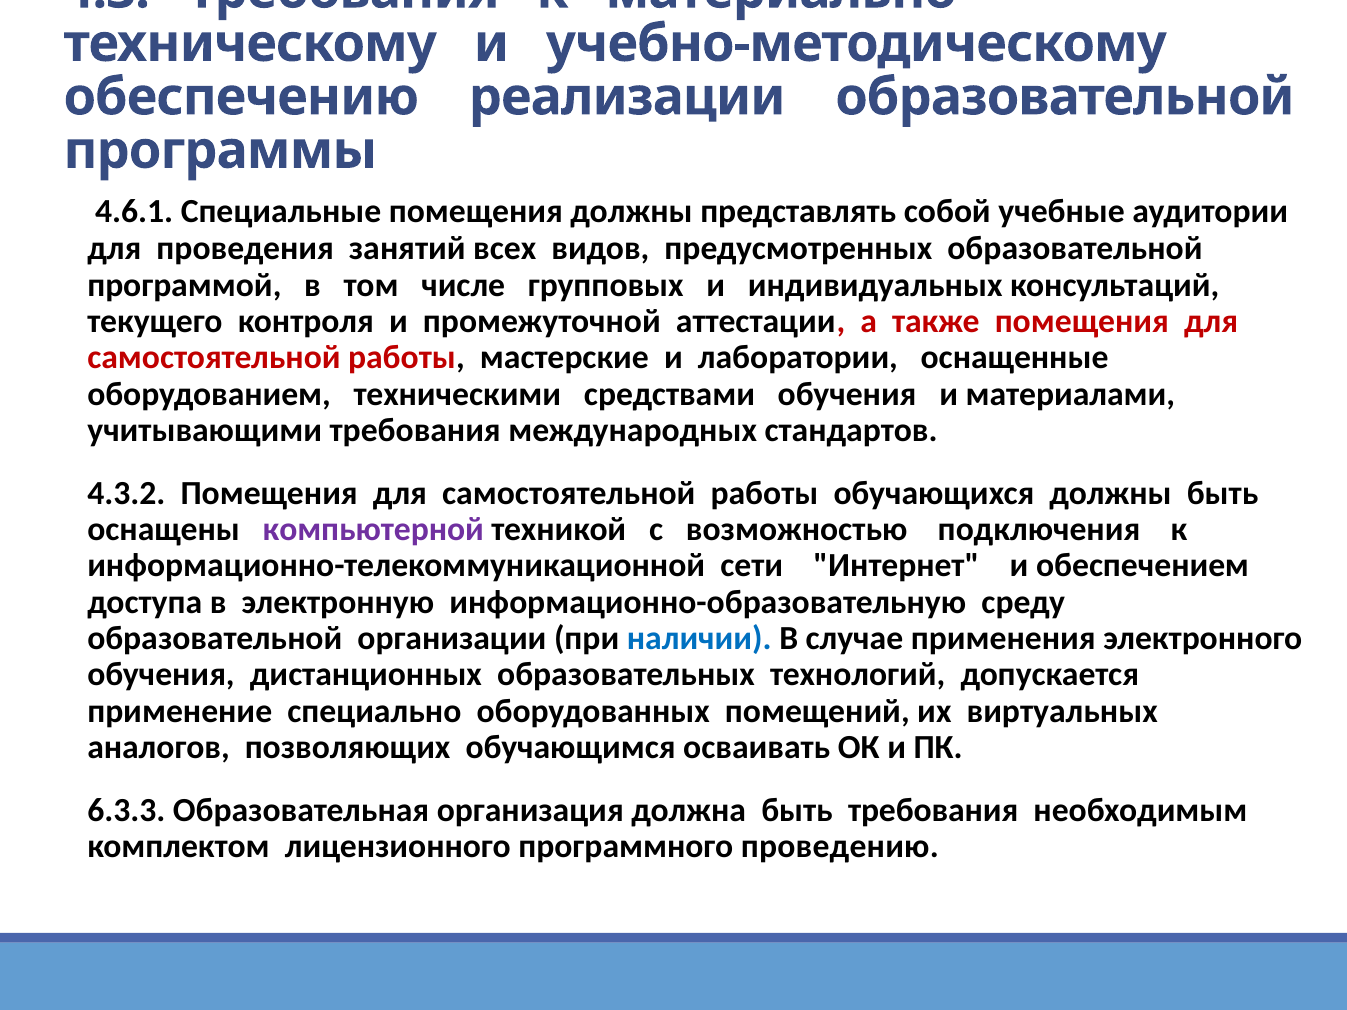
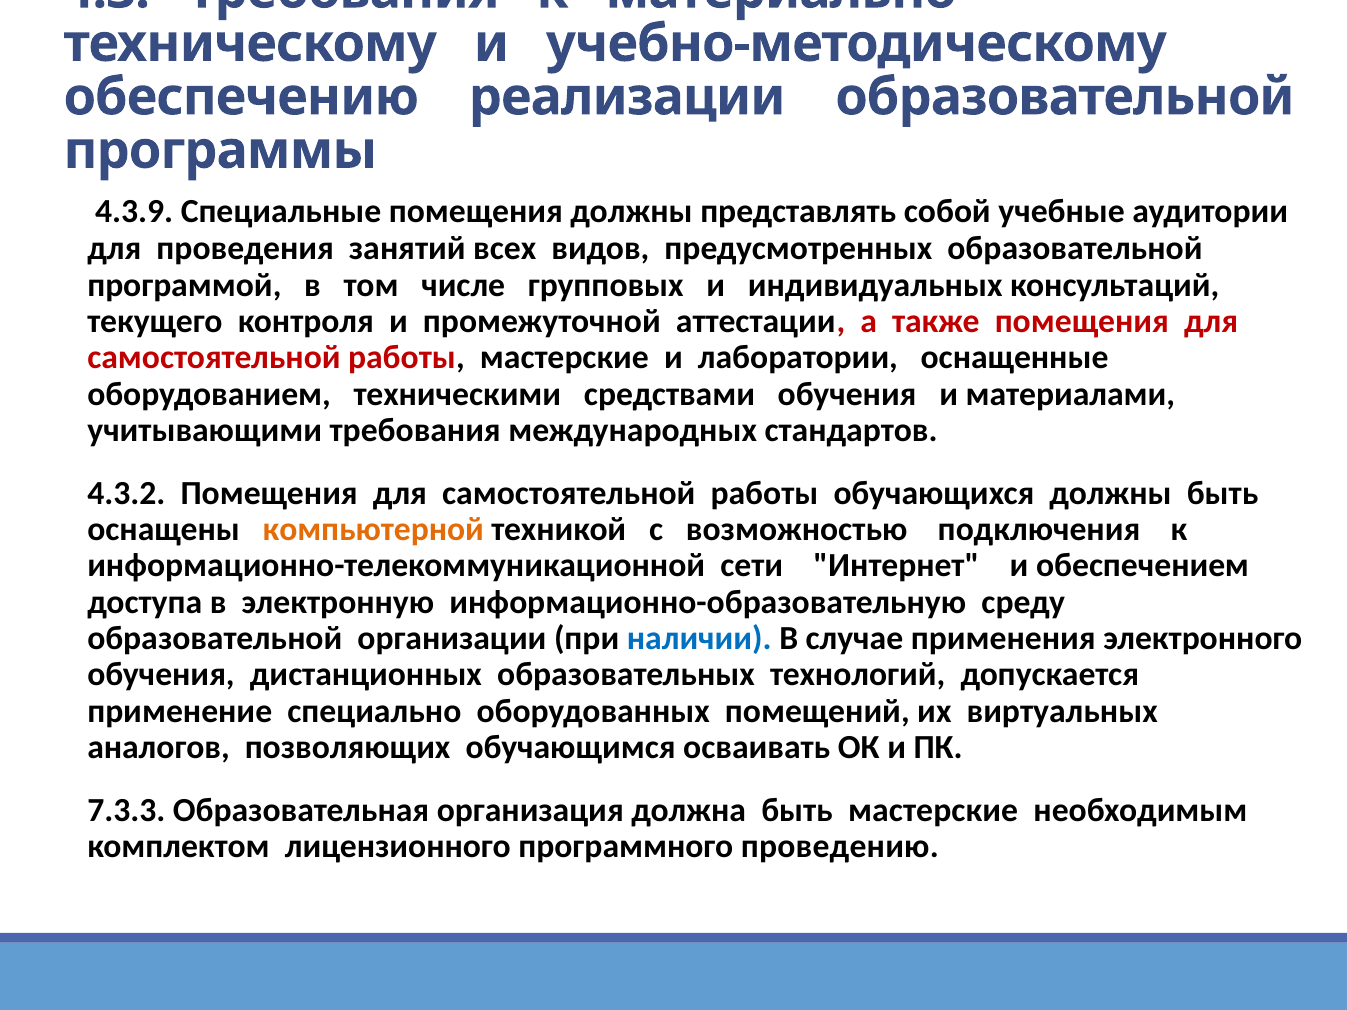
4.6.1: 4.6.1 -> 4.3.9 (134, 212)
компьютерной colour: purple -> orange (373, 529)
6.3.3: 6.3.3 -> 7.3.3 (126, 810)
быть требования: требования -> мастерские (933, 810)
